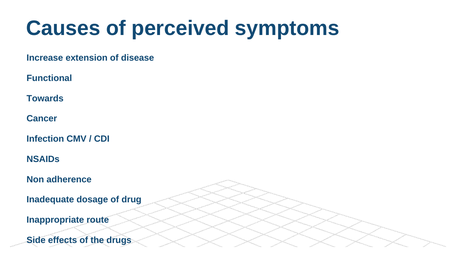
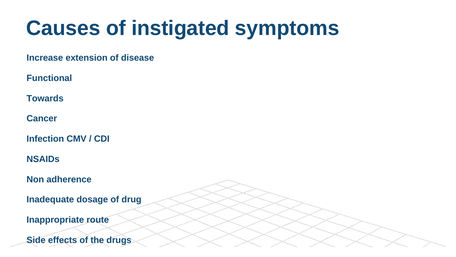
perceived: perceived -> instigated (180, 28)
